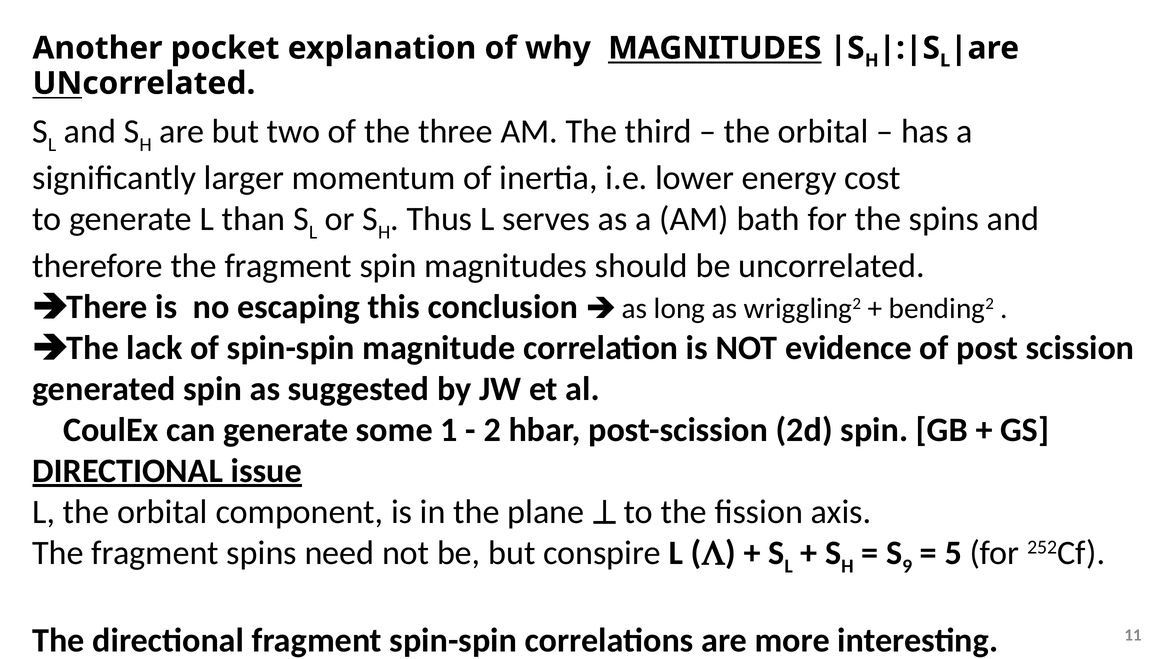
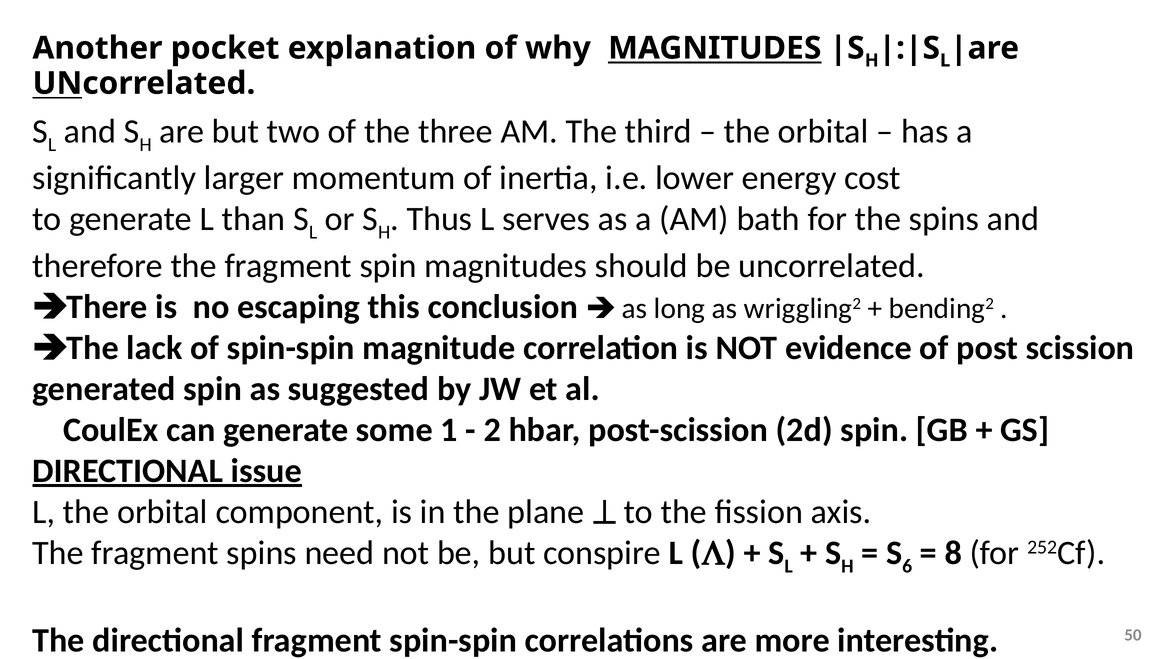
9: 9 -> 6 (907, 566)
5: 5 -> 8 (953, 553)
11: 11 -> 50 (1133, 635)
